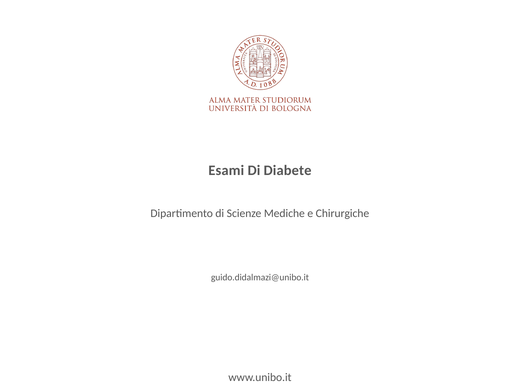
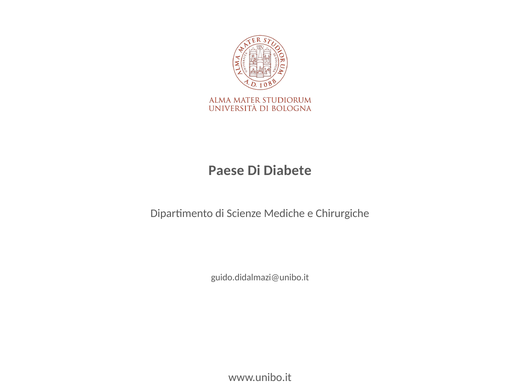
Esami: Esami -> Paese (226, 170)
